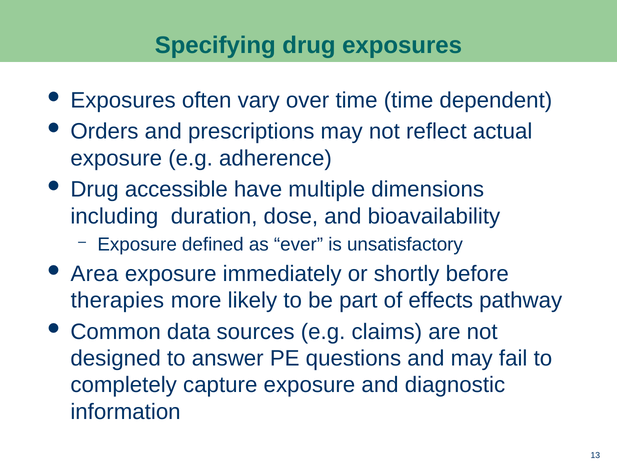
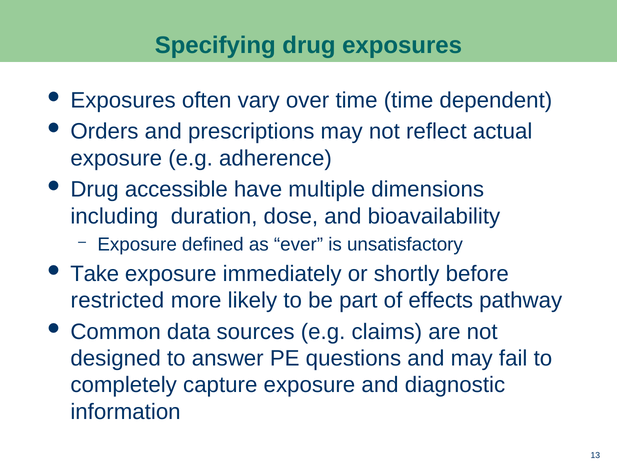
Area: Area -> Take (95, 274)
therapies: therapies -> restricted (117, 300)
